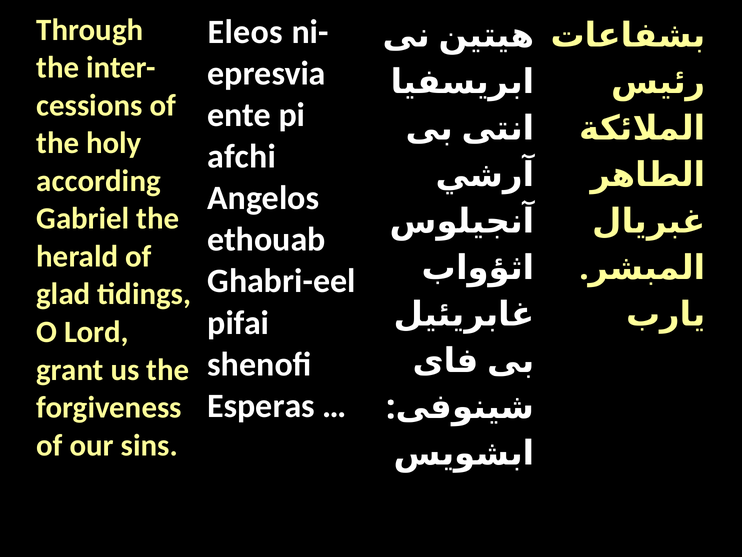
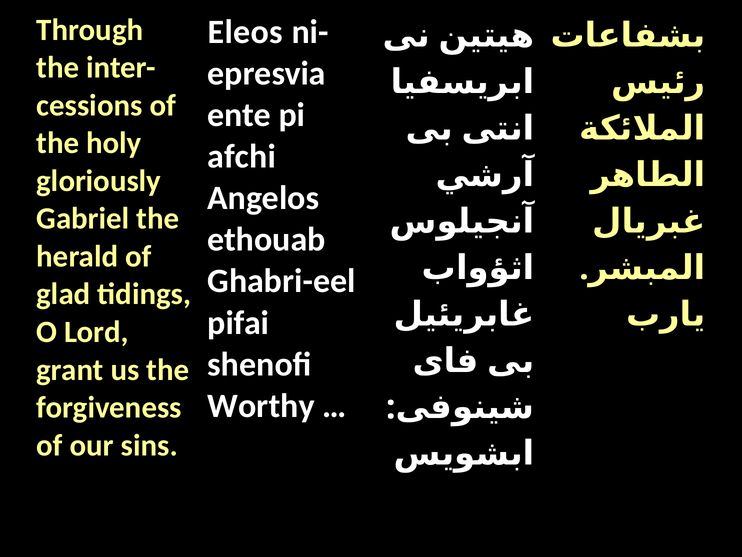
according: according -> gloriously (99, 181)
Esperas: Esperas -> Worthy (261, 406)
